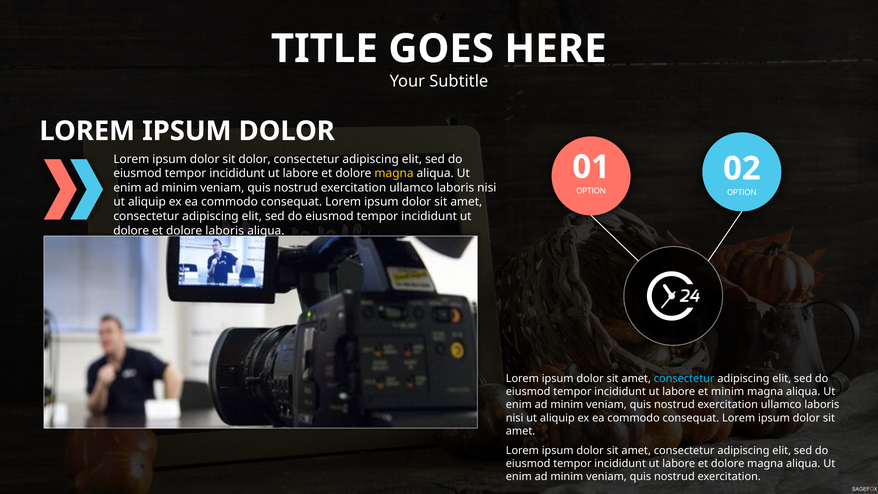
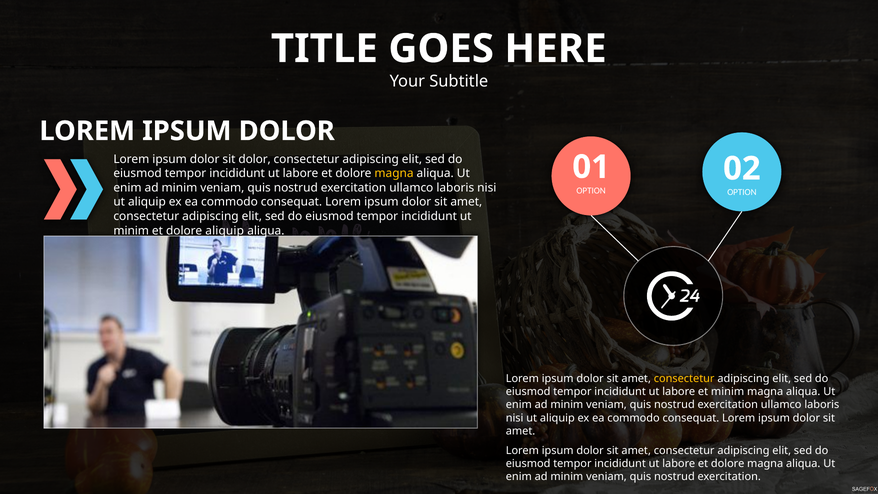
dolore: dolore -> minim (131, 231)
dolore laboris: laboris -> aliquip (225, 231)
consectetur colour: light blue -> yellow (684, 378)
